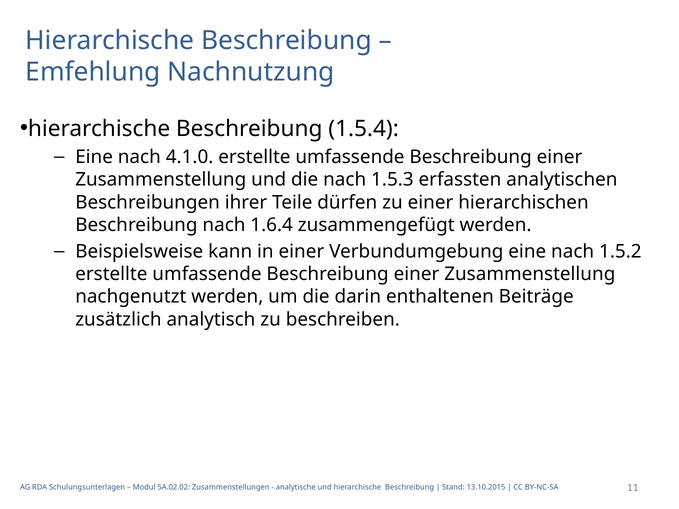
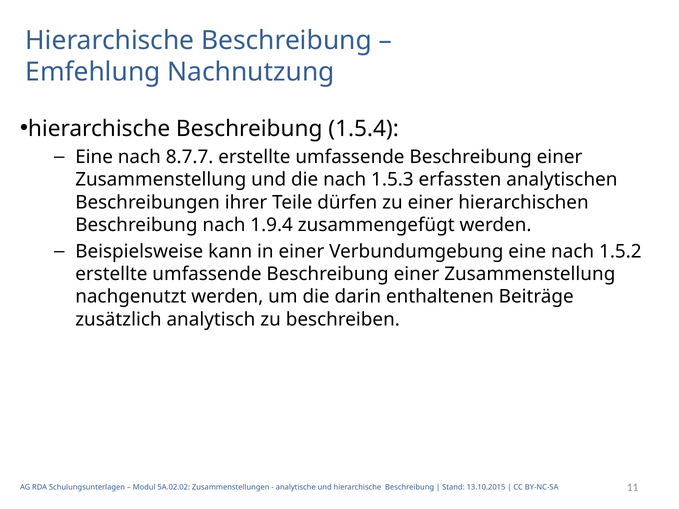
4.1.0: 4.1.0 -> 8.7.7 (190, 157)
1.6.4: 1.6.4 -> 1.9.4 (272, 225)
